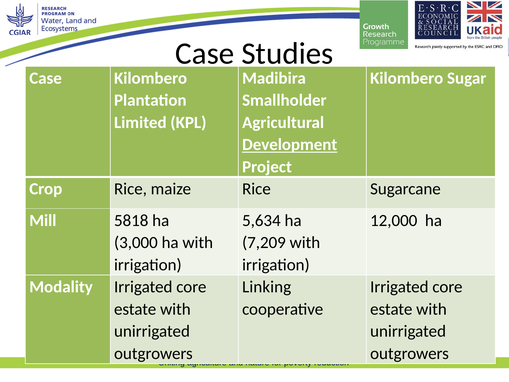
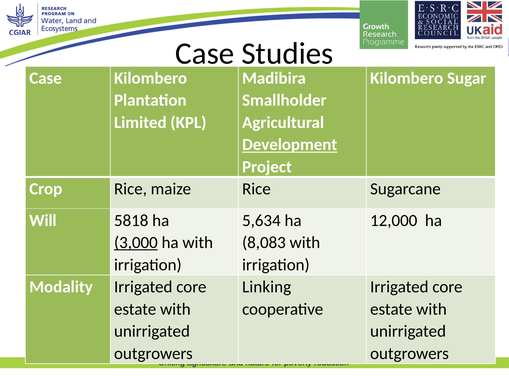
Mill: Mill -> Will (43, 220)
3,000 underline: none -> present (136, 242)
7,209: 7,209 -> 8,083 (264, 242)
